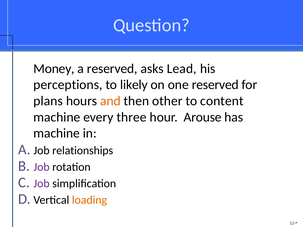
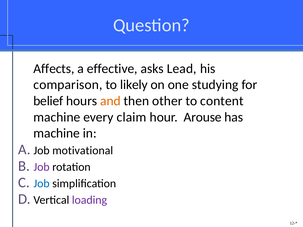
Money: Money -> Affects (54, 69)
a reserved: reserved -> effective (112, 69)
perceptions: perceptions -> comparison (68, 85)
one reserved: reserved -> studying (215, 85)
plans: plans -> belief (48, 101)
three: three -> claim (132, 117)
relationships: relationships -> motivational (83, 151)
Job colour: purple -> blue (42, 184)
loading colour: orange -> purple (89, 200)
